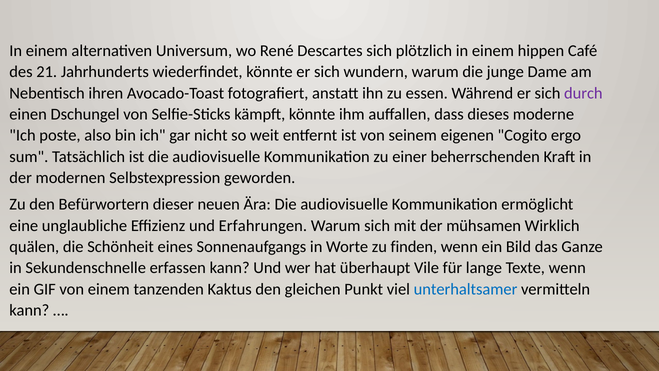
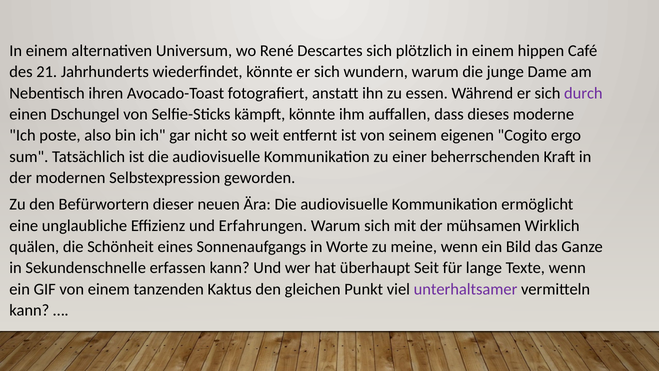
finden: finden -> meine (414, 247)
Vile: Vile -> Seit (427, 268)
unterhaltsamer colour: blue -> purple (466, 289)
